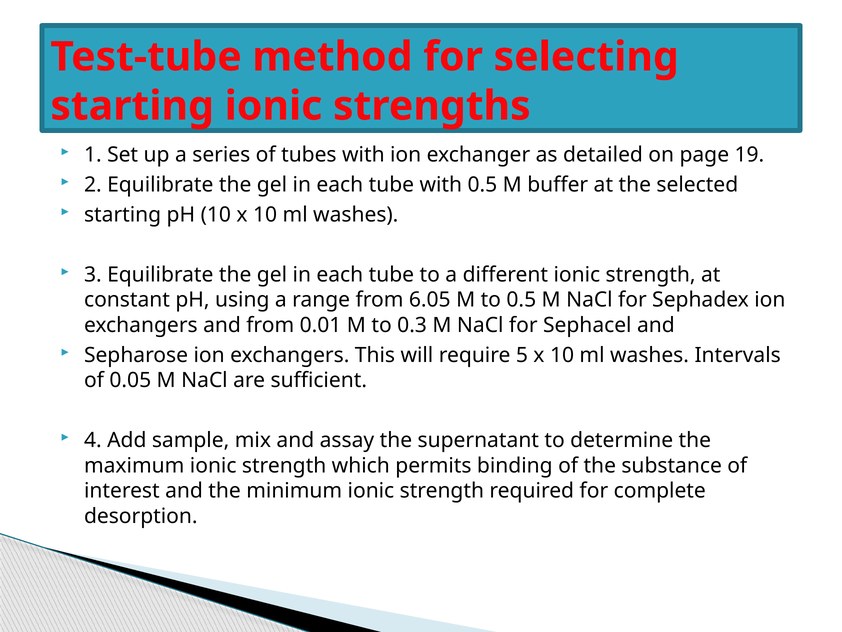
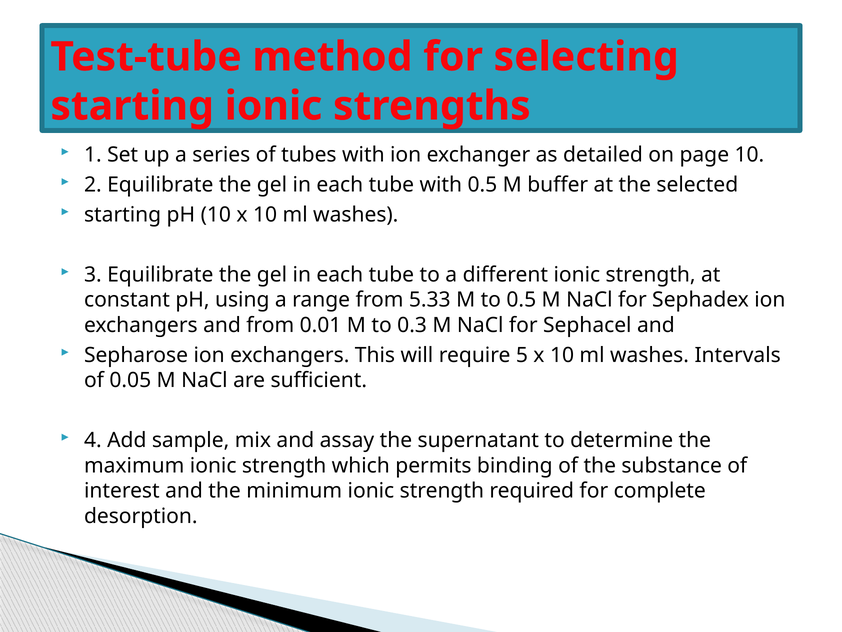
page 19: 19 -> 10 (749, 155)
6.05: 6.05 -> 5.33 (430, 300)
